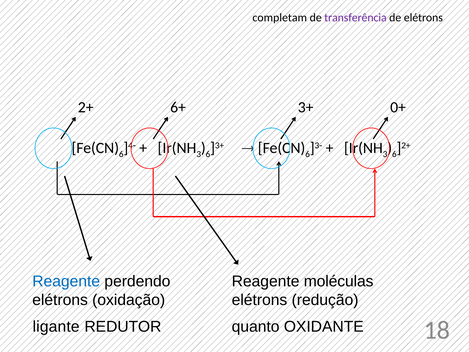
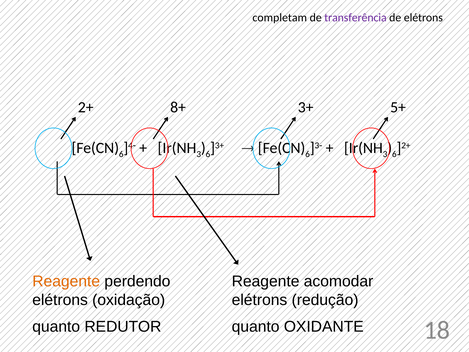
6+: 6+ -> 8+ (178, 107)
0+: 0+ -> 5+ (398, 107)
Reagente colour: blue -> orange (66, 281)
moléculas: moléculas -> acomodar (339, 281)
ligante: ligante -> quanto (56, 326)
